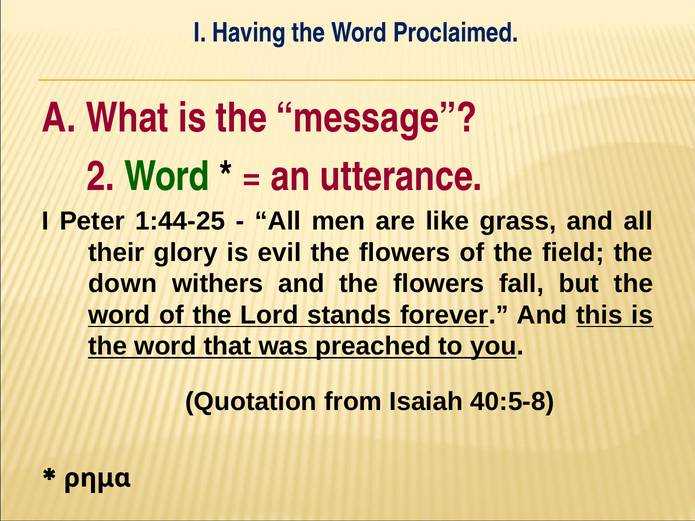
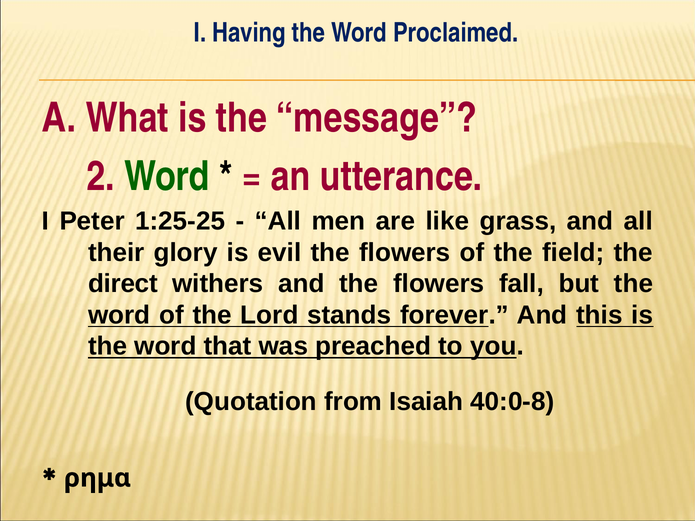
1:44-25: 1:44-25 -> 1:25-25 (180, 221)
down: down -> direct (123, 284)
40:5-8: 40:5-8 -> 40:0-8 (512, 402)
